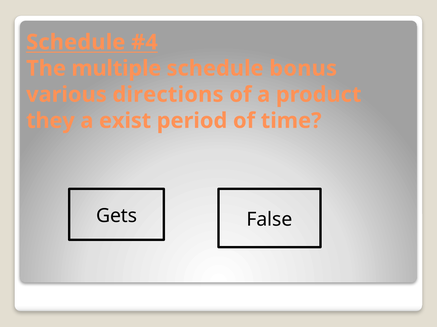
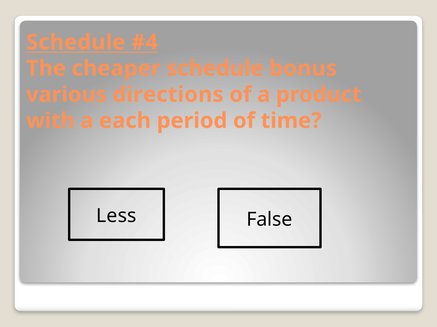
multiple: multiple -> cheaper (116, 69)
they: they -> with (50, 121)
exist: exist -> each (125, 121)
Gets: Gets -> Less (116, 216)
